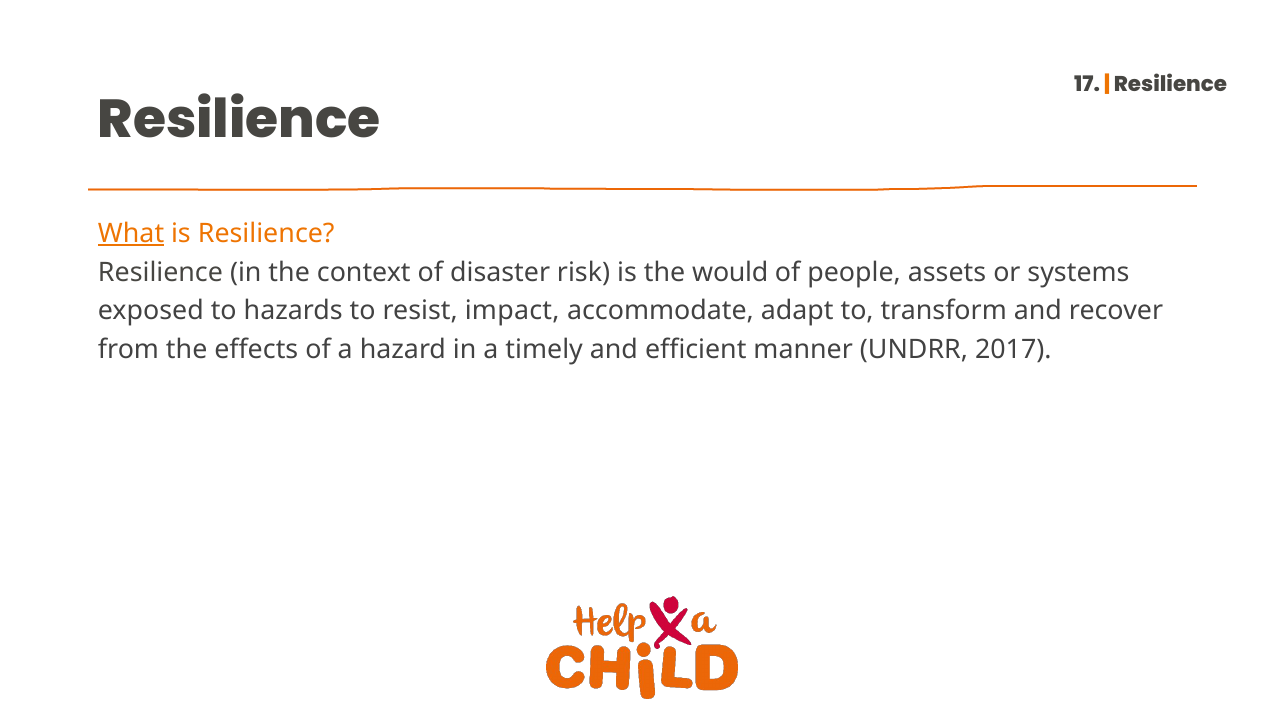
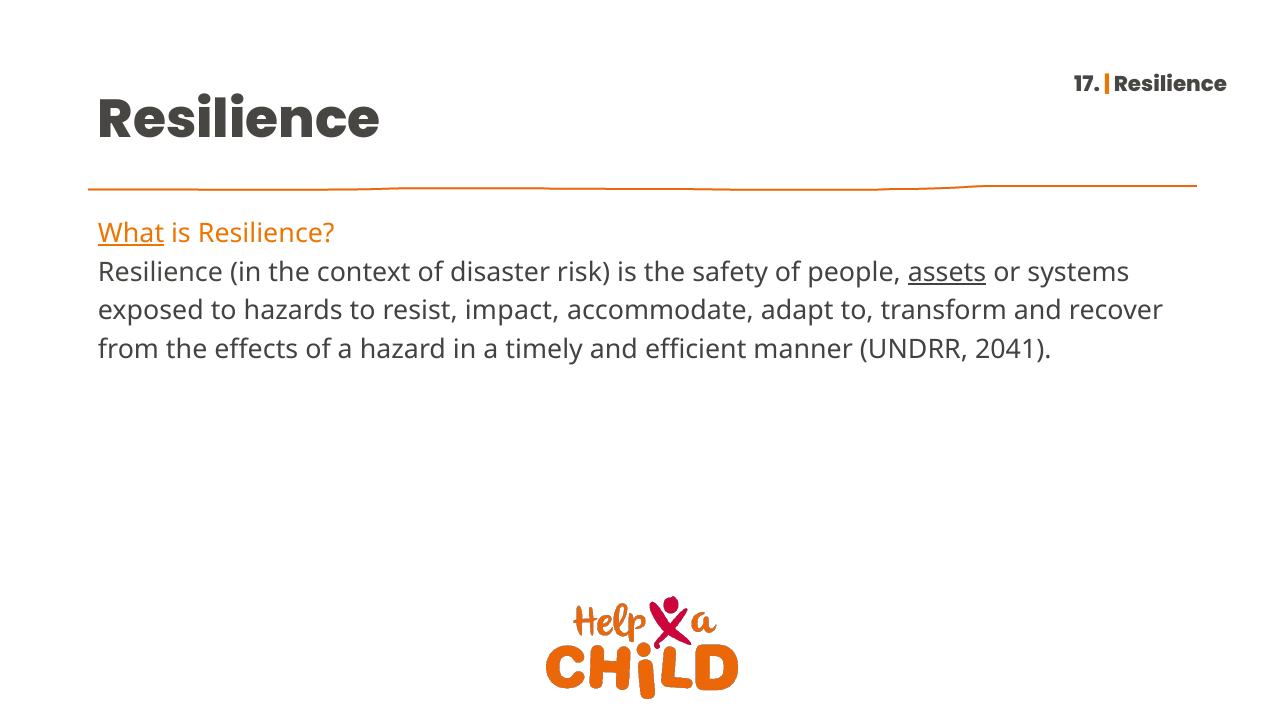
would: would -> safety (730, 272)
assets underline: none -> present (947, 272)
2017: 2017 -> 2041 (1013, 349)
